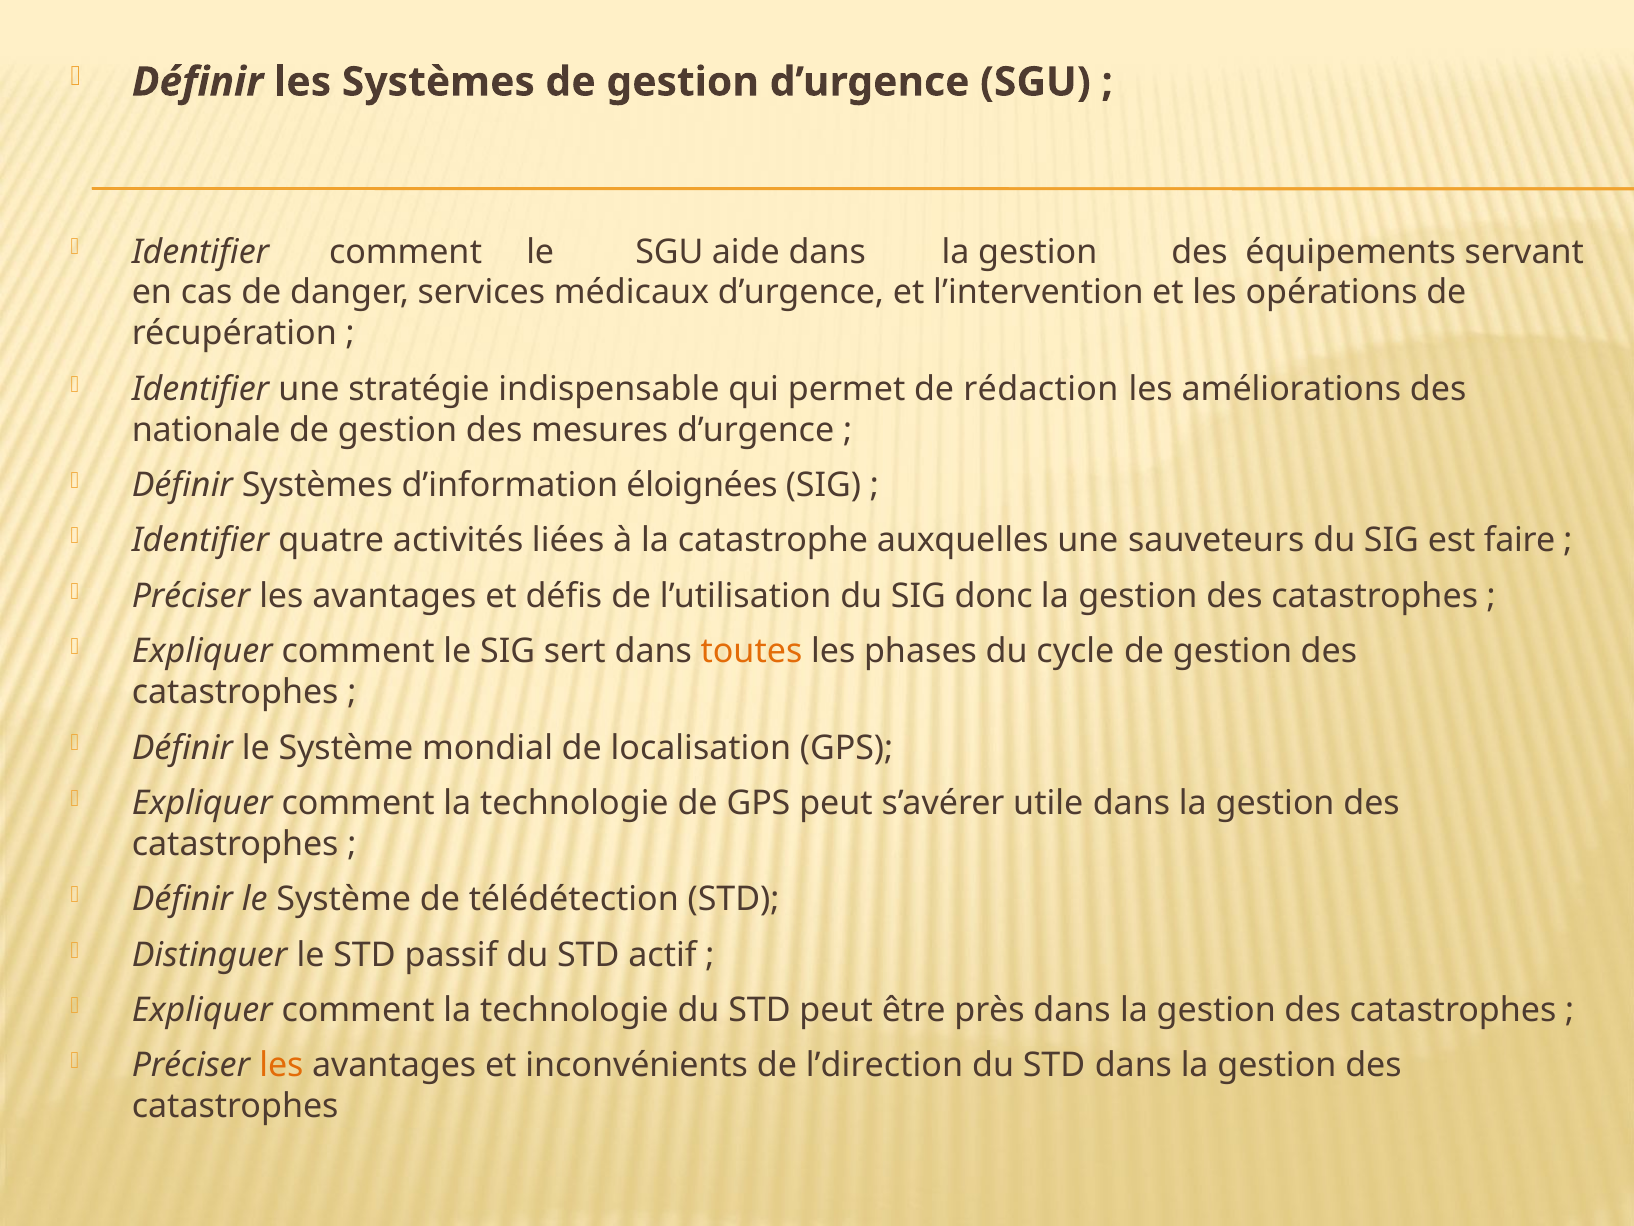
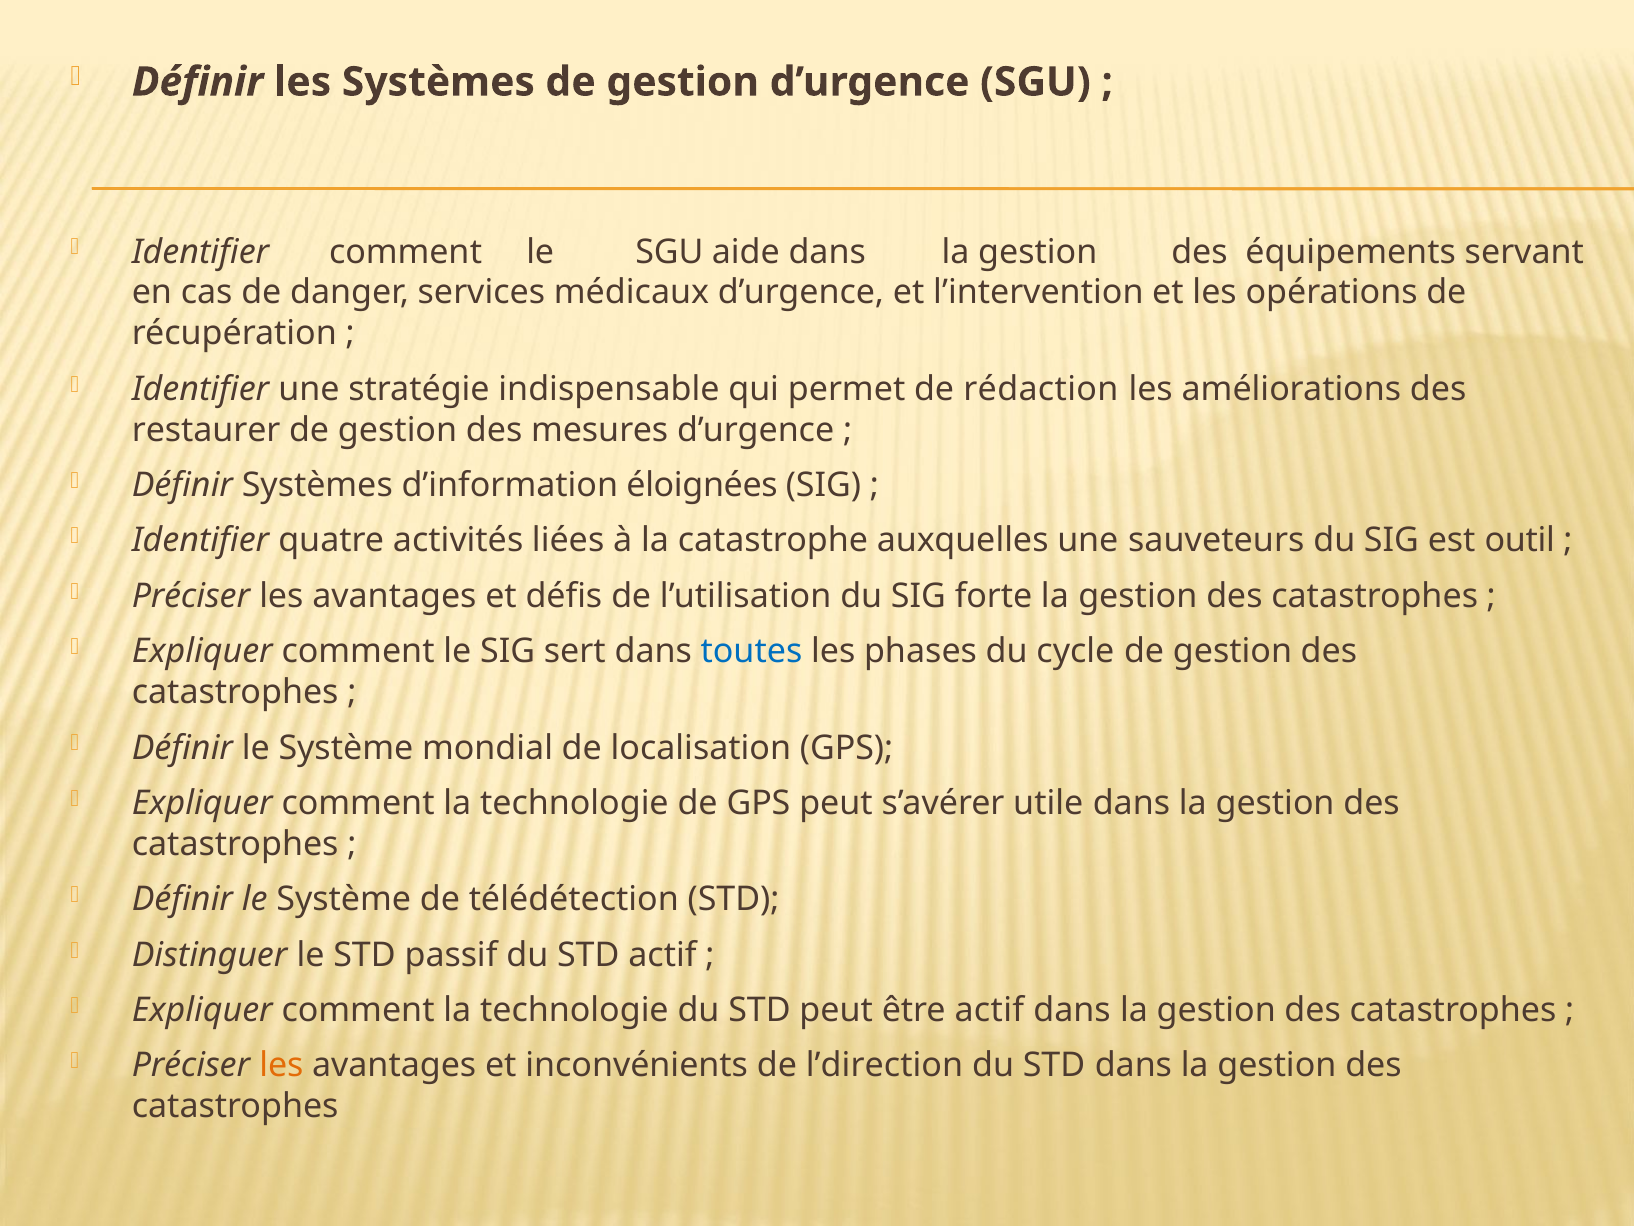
nationale: nationale -> restaurer (206, 430)
faire: faire -> outil (1520, 540)
donc: donc -> forte (994, 596)
toutes colour: orange -> blue (751, 651)
être près: près -> actif (989, 1010)
